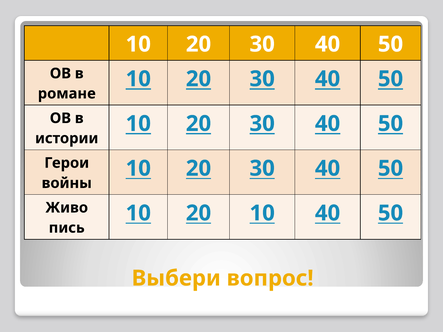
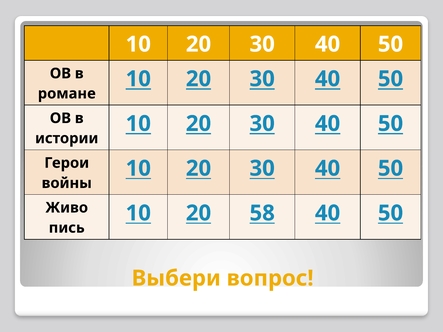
20 10: 10 -> 58 (262, 213)
